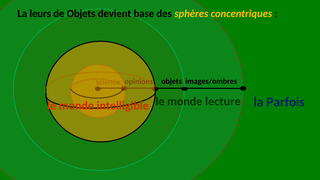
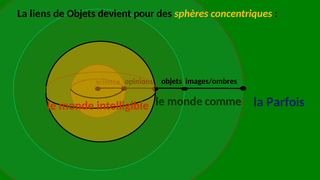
leurs: leurs -> liens (40, 14)
base: base -> pour (144, 14)
lecture: lecture -> comme (223, 101)
